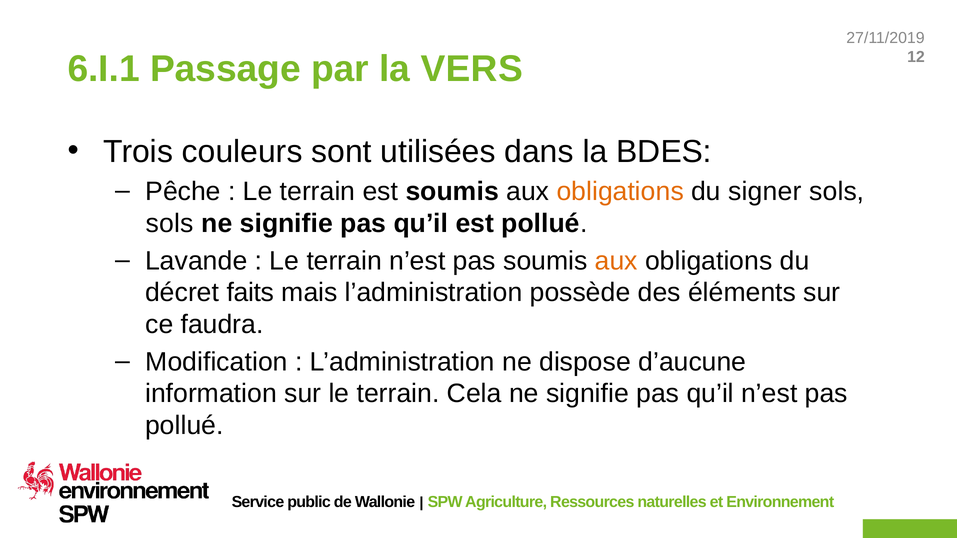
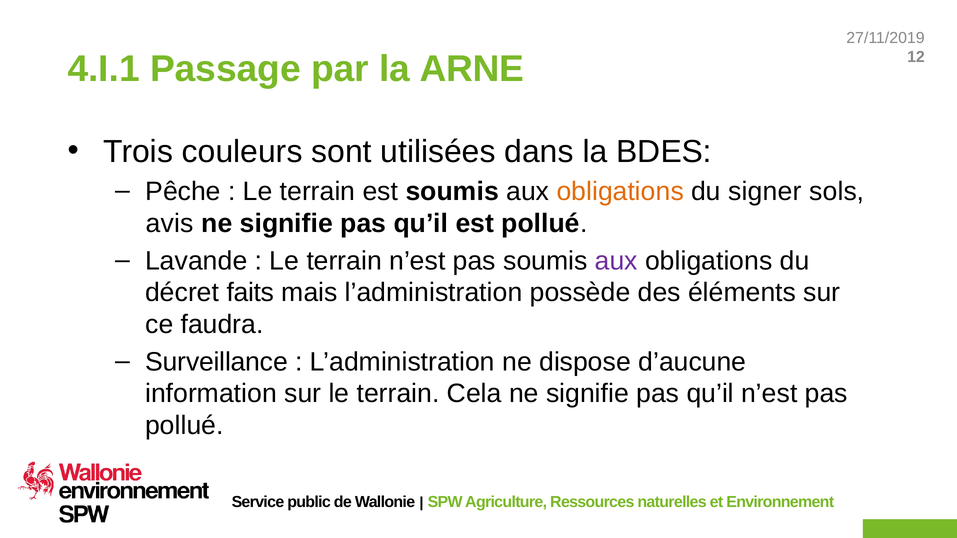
6.I.1: 6.I.1 -> 4.I.1 (104, 69)
VERS: VERS -> ARNE (472, 69)
sols: sols -> avis (170, 224)
aux colour: orange -> purple (616, 261)
Modification: Modification -> Surveillance (217, 362)
